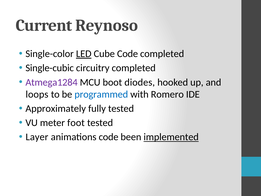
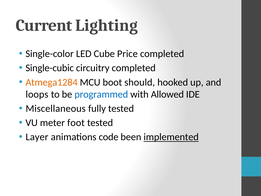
Reynoso: Reynoso -> Lighting (107, 25)
LED underline: present -> none (84, 54)
Cube Code: Code -> Price (127, 54)
Atmega1284 colour: purple -> orange (52, 82)
diodes: diodes -> should (140, 82)
Romero: Romero -> Allowed (167, 94)
Approximately: Approximately -> Miscellaneous (56, 108)
